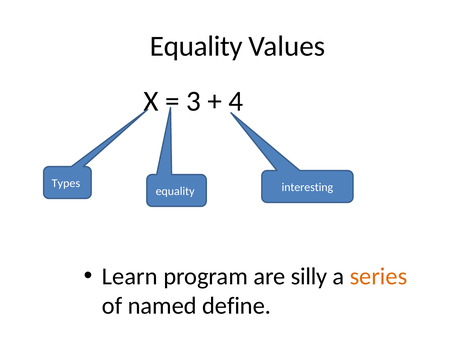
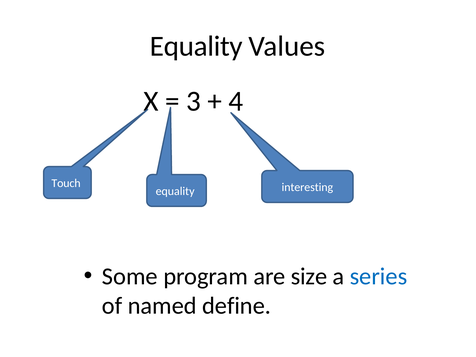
Types: Types -> Touch (66, 183)
Learn: Learn -> Some (130, 277)
silly: silly -> size (309, 277)
series colour: orange -> blue (379, 277)
